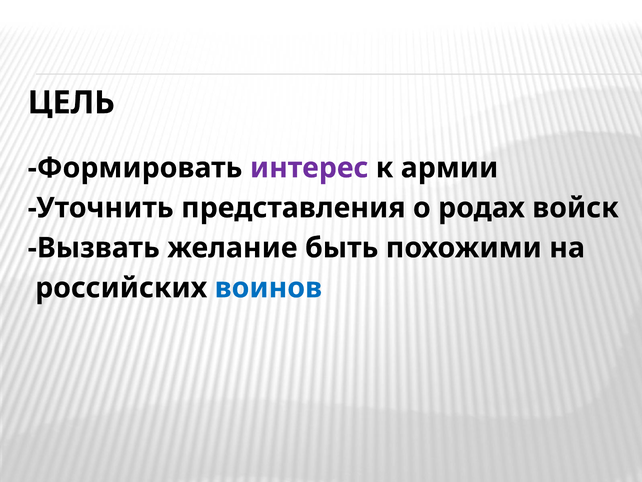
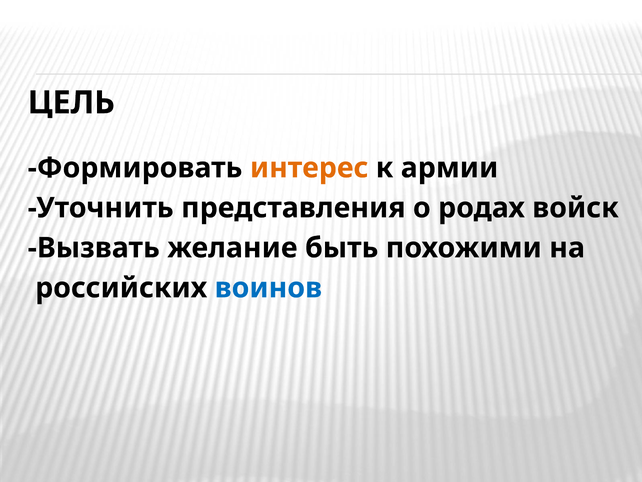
интерес colour: purple -> orange (309, 168)
